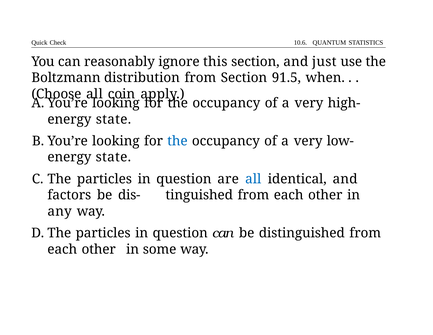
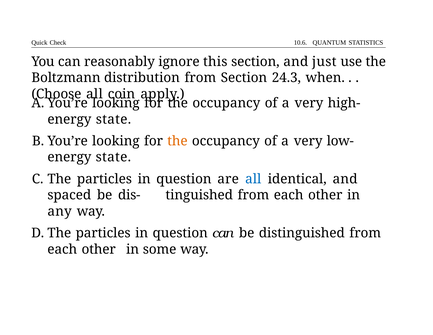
91.5: 91.5 -> 24.3 (286, 78)
the colour: blue -> orange (177, 141)
factors: factors -> spaced (69, 195)
